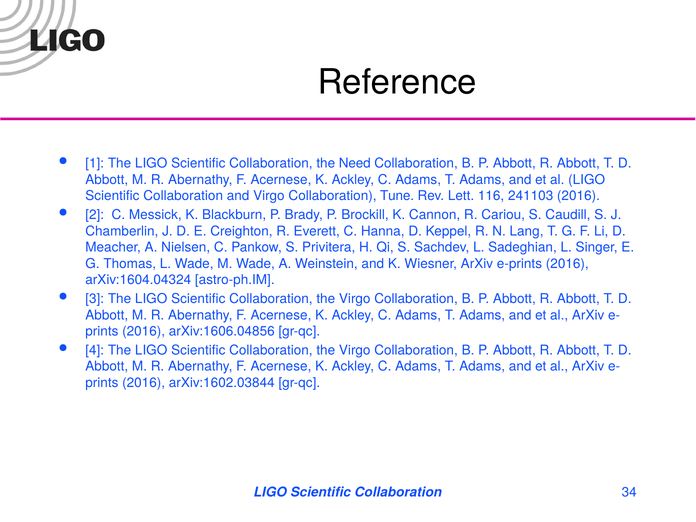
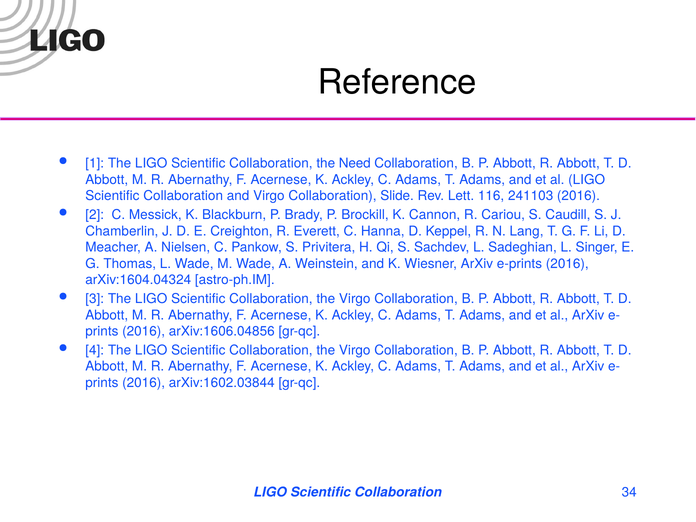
Tune: Tune -> Slide (397, 196)
